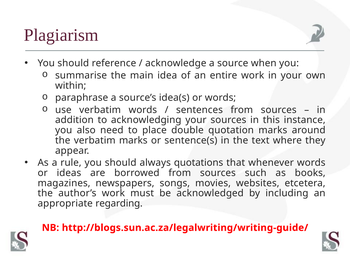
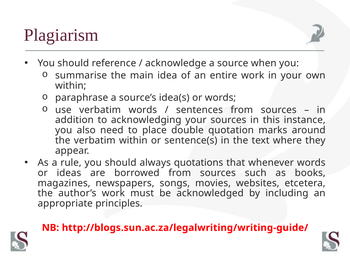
verbatim marks: marks -> within (133, 141)
regarding: regarding -> principles (119, 204)
